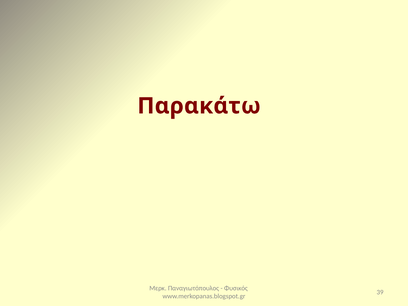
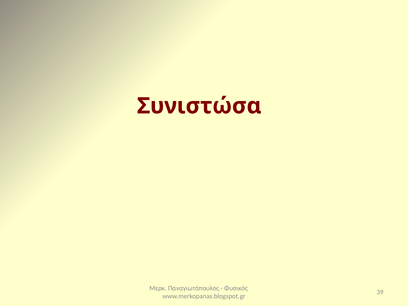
Παρακάτω: Παρακάτω -> Συνιστώσα (199, 106)
